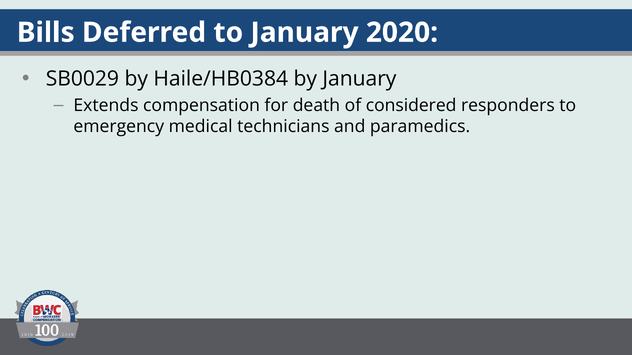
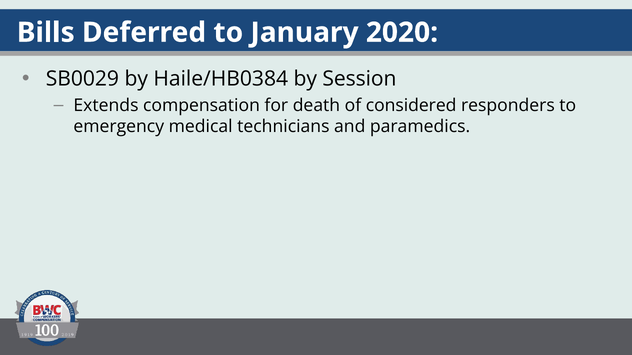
by January: January -> Session (359, 79)
